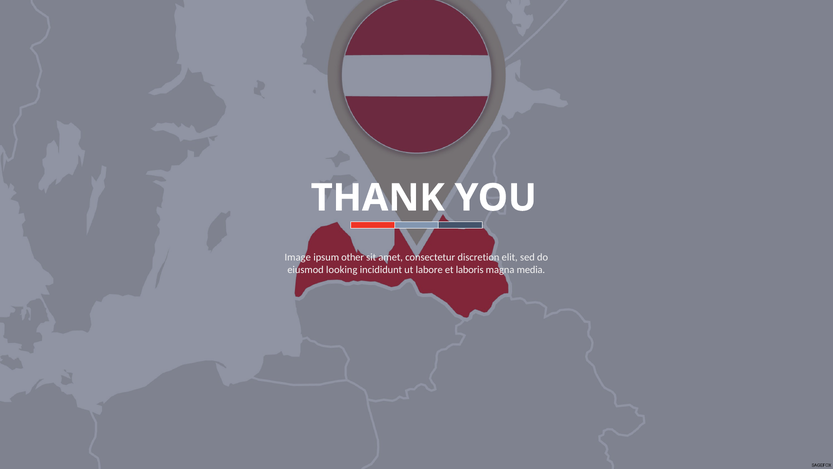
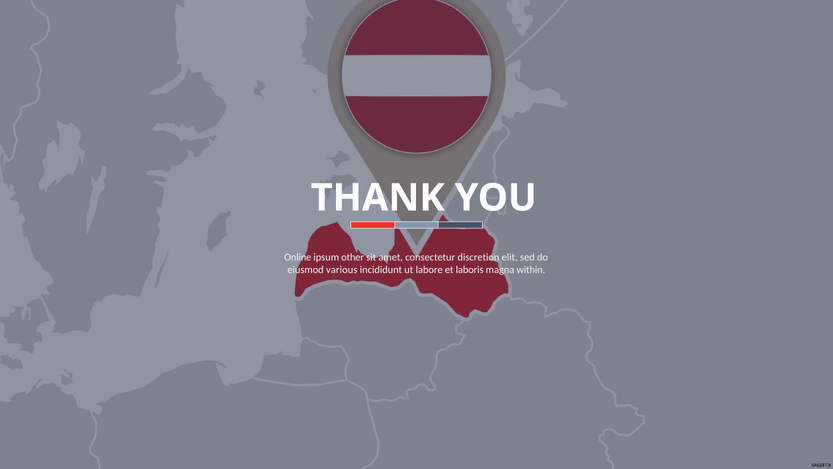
Image: Image -> Online (298, 257)
looking: looking -> various (342, 270)
media: media -> within (531, 270)
